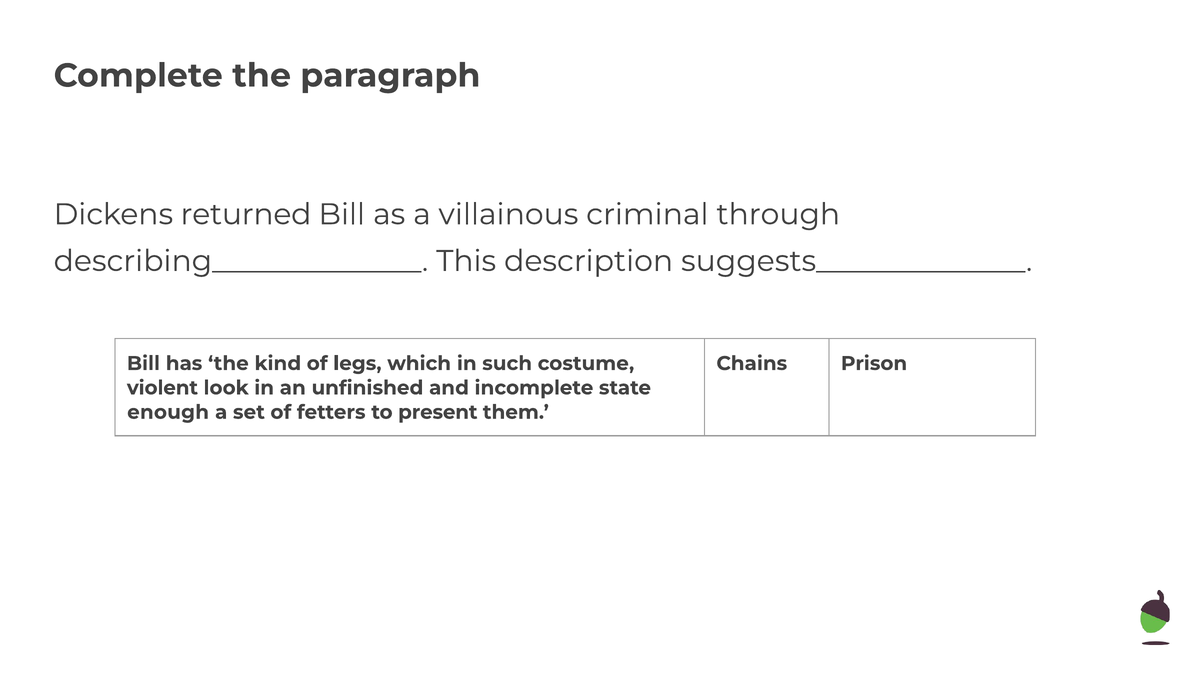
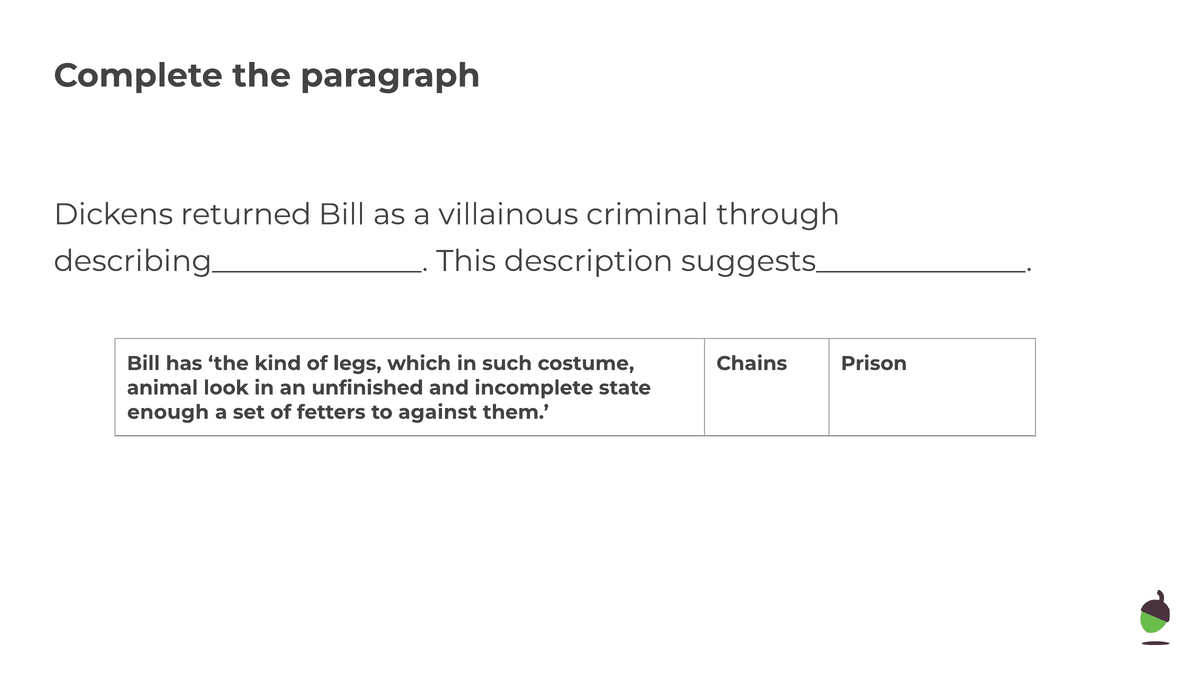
violent: violent -> animal (162, 388)
present: present -> against (438, 412)
